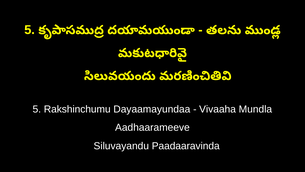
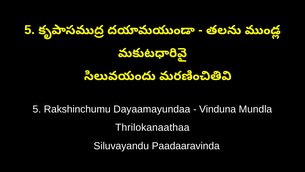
Vivaaha: Vivaaha -> Vinduna (218, 109)
Aadhaarameeve: Aadhaarameeve -> Thrilokanaathaa (152, 127)
